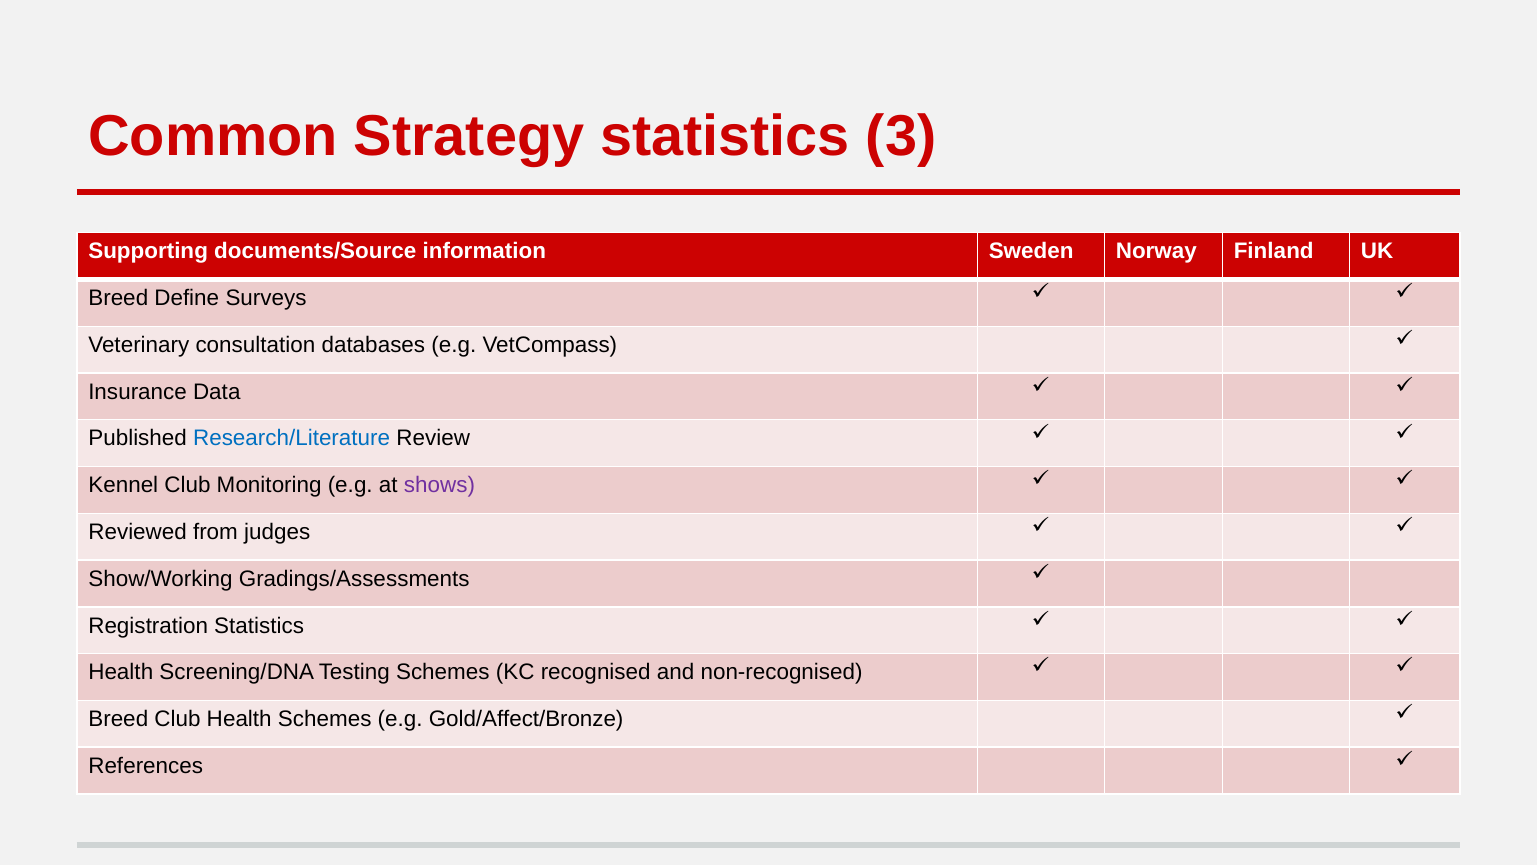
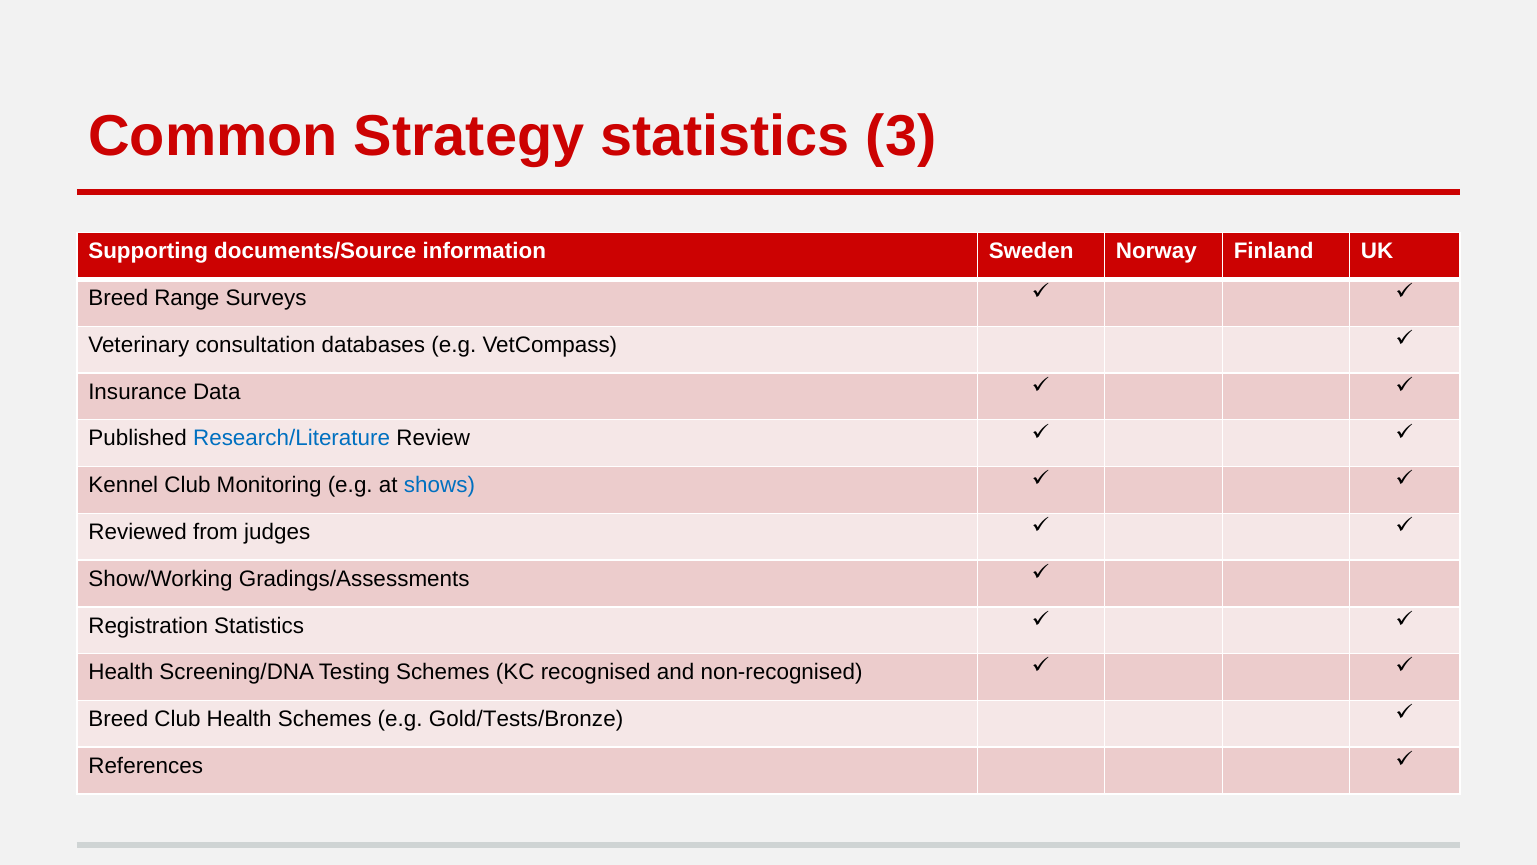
Define: Define -> Range (187, 298)
shows colour: purple -> blue (439, 485)
Gold/Affect/Bronze: Gold/Affect/Bronze -> Gold/Tests/Bronze (526, 719)
